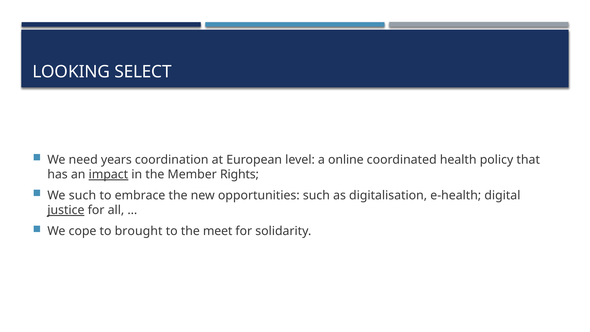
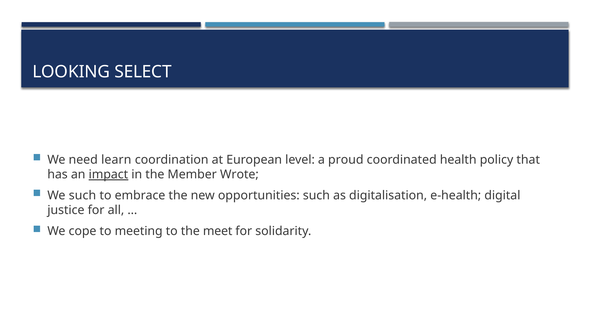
years: years -> learn (116, 160)
online: online -> proud (346, 160)
Rights: Rights -> Wrote (239, 174)
justice underline: present -> none (66, 210)
brought: brought -> meeting (139, 231)
